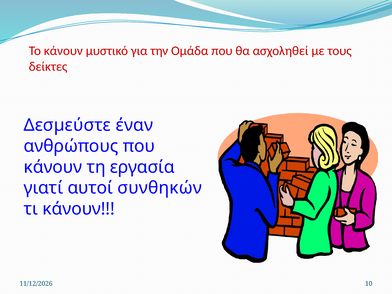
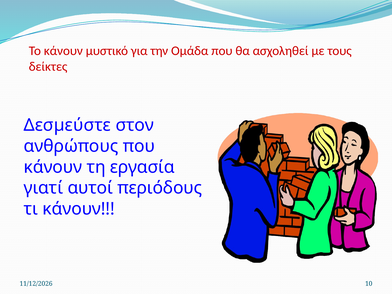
έναν: έναν -> στον (135, 125)
συνθηκών: συνθηκών -> περιόδους (160, 188)
